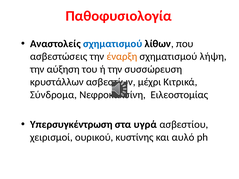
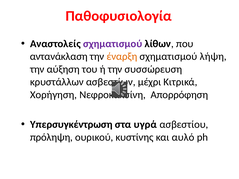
σχηματισμού colour: blue -> purple (113, 44)
ασβεστώσεις: ασβεστώσεις -> αντανάκλαση (59, 57)
Σύνδρομα: Σύνδρομα -> Χορήγηση (53, 95)
Ειλεοστομίας: Ειλεοστομίας -> Απορρόφηση (179, 95)
χειρισμοί: χειρισμοί -> πρόληψη (51, 137)
